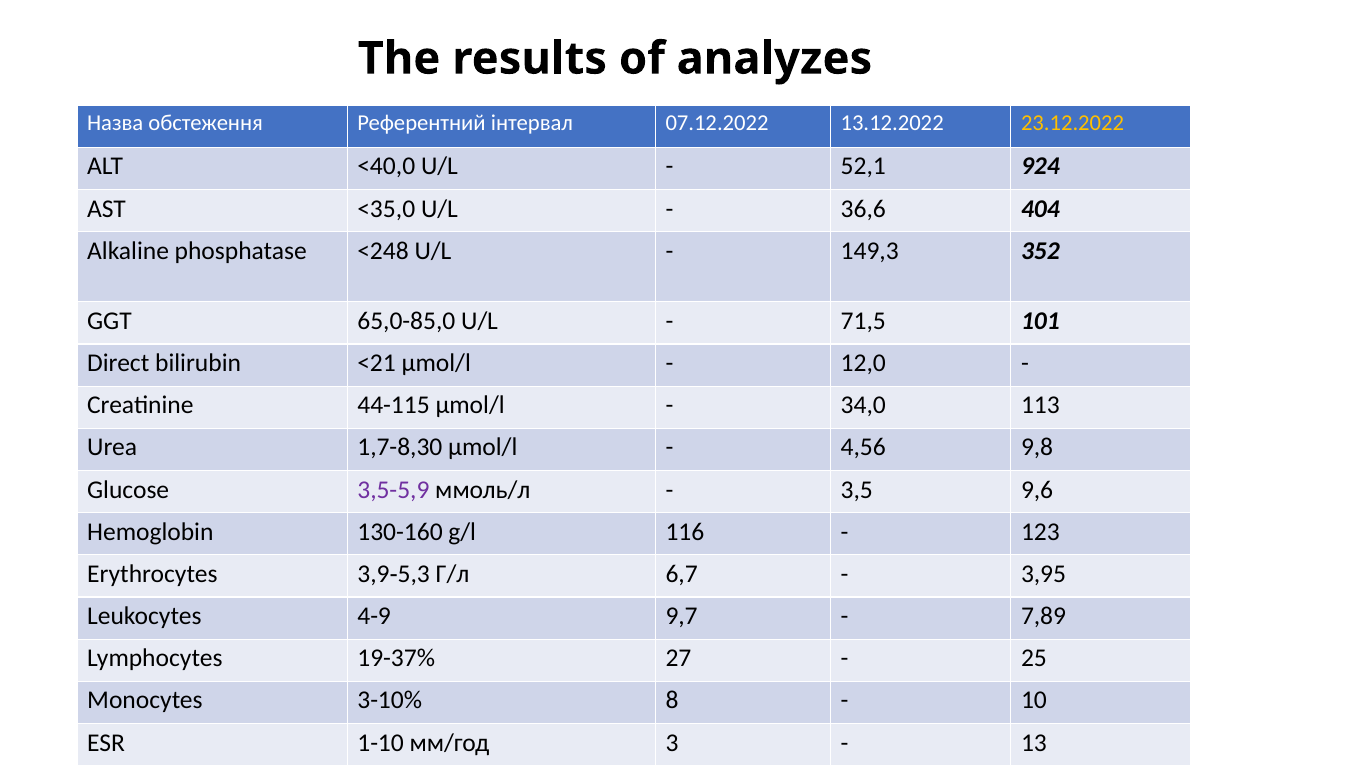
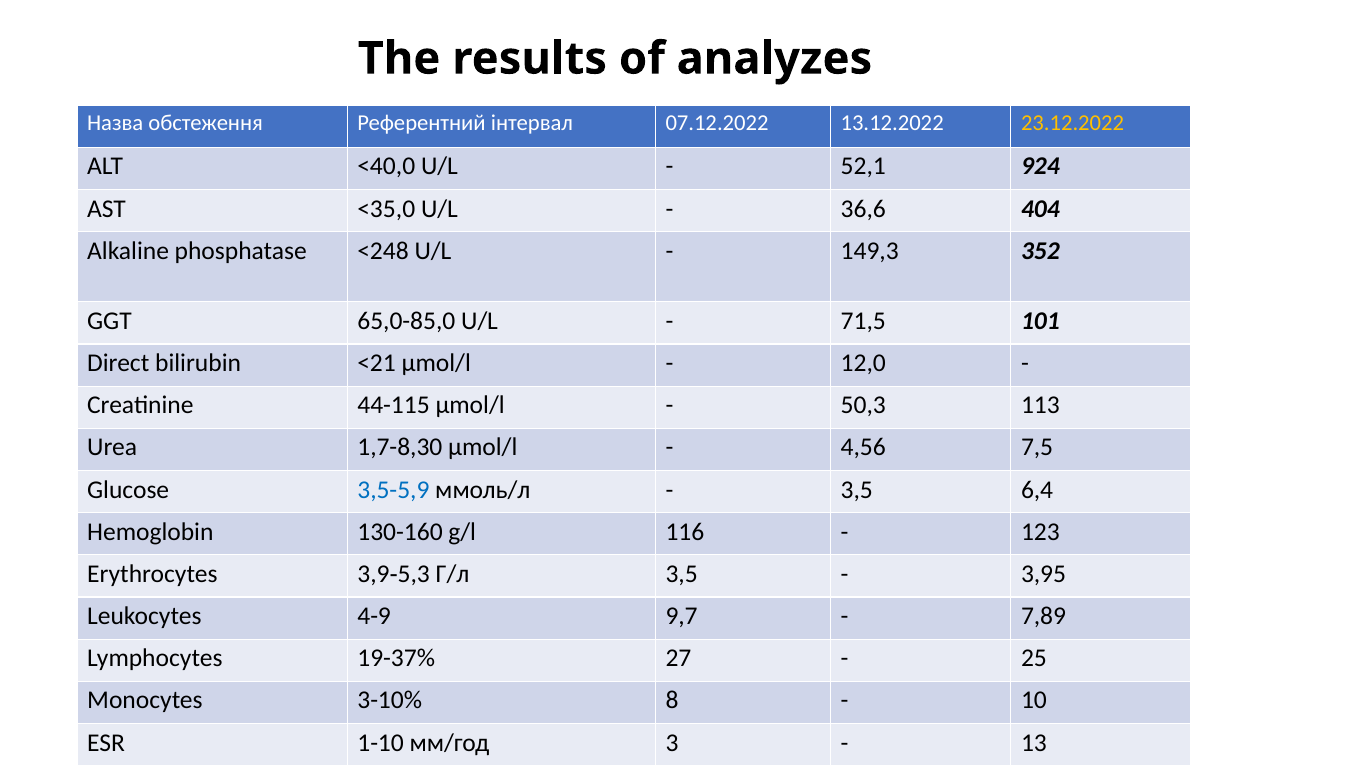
34,0: 34,0 -> 50,3 (863, 405)
9,8: 9,8 -> 7,5 (1037, 448)
3,5-5,9 colour: purple -> blue (393, 490)
9,6: 9,6 -> 6,4 (1037, 490)
Г/л 6,7: 6,7 -> 3,5 (682, 574)
